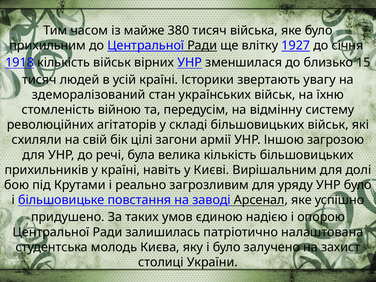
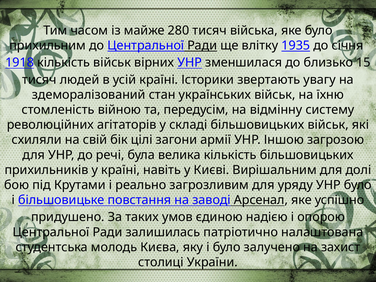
380: 380 -> 280 (178, 30)
1927: 1927 -> 1935 (296, 45)
